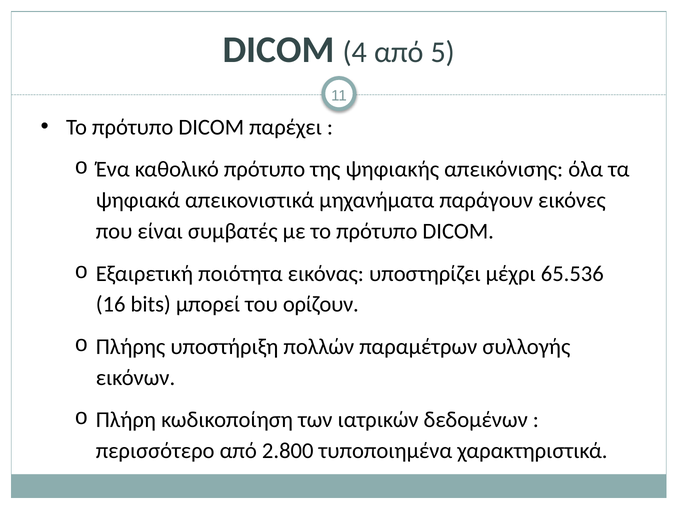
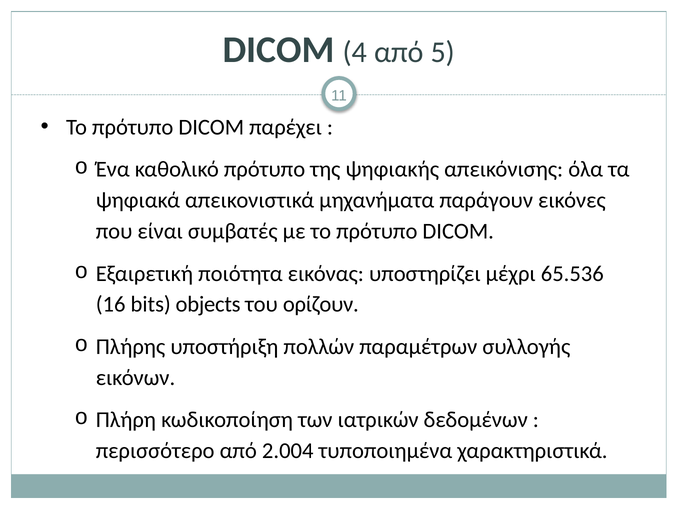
μπορεί: μπορεί -> objects (208, 304)
2.800: 2.800 -> 2.004 (288, 450)
